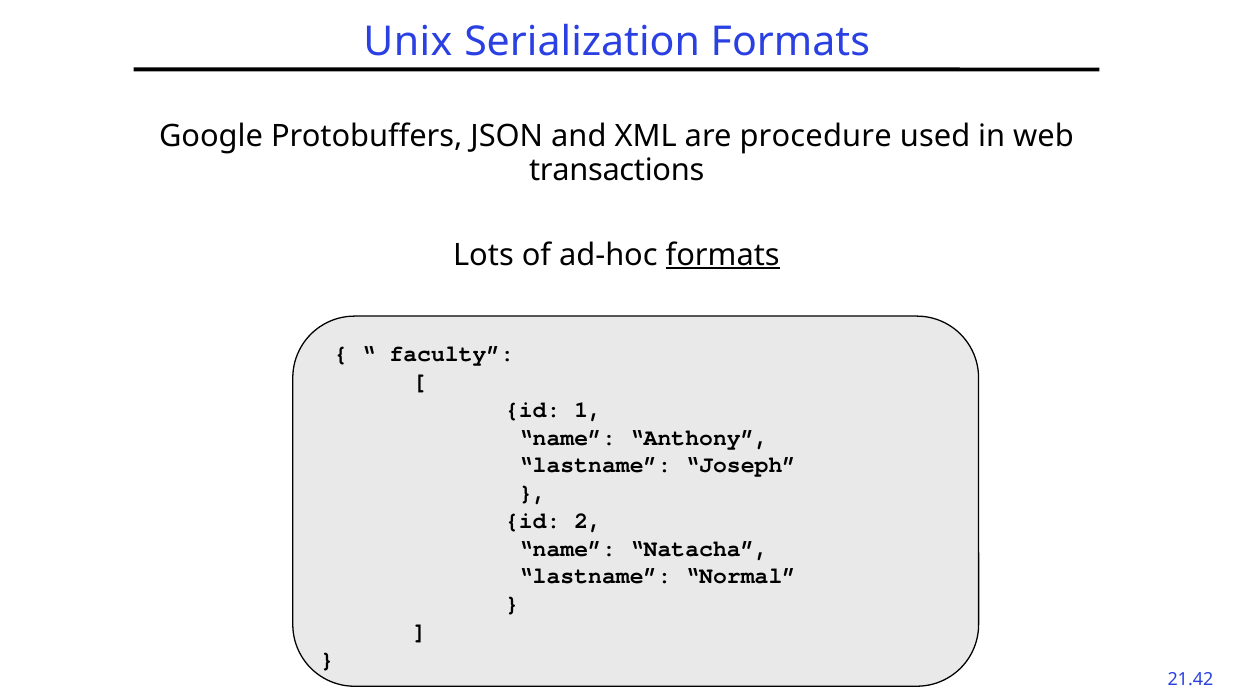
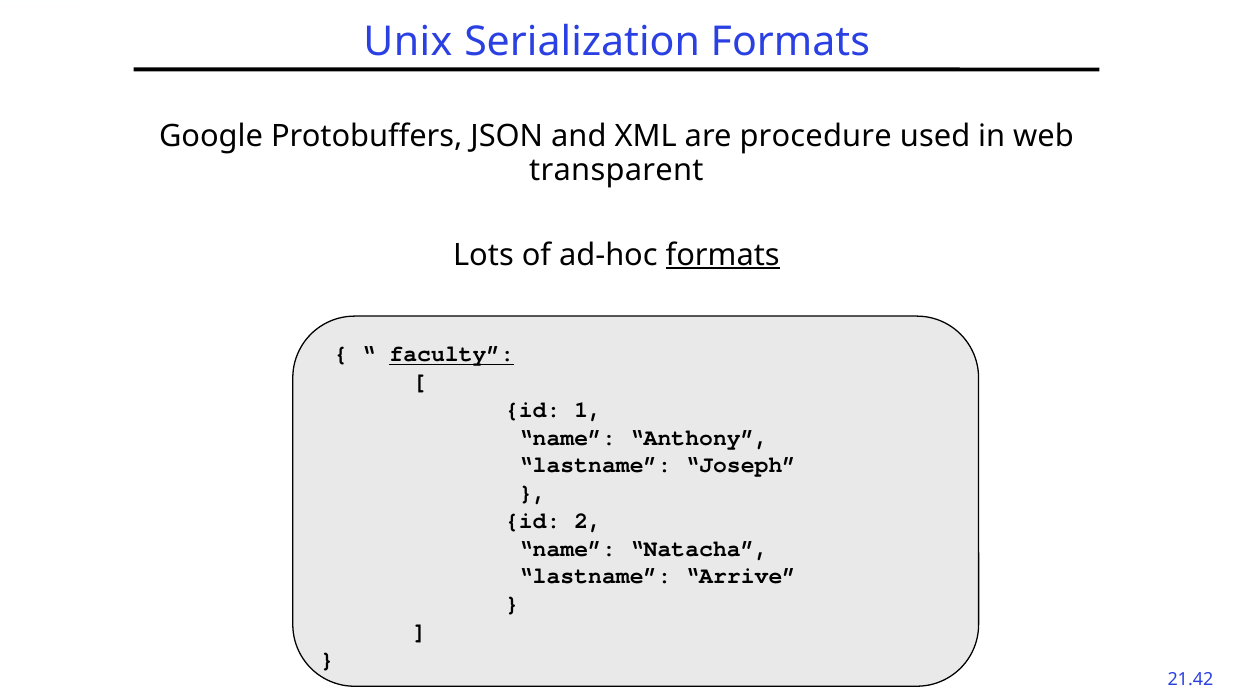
transactions: transactions -> transparent (616, 170)
faculty underline: none -> present (452, 354)
Normal: Normal -> Arrive (741, 576)
